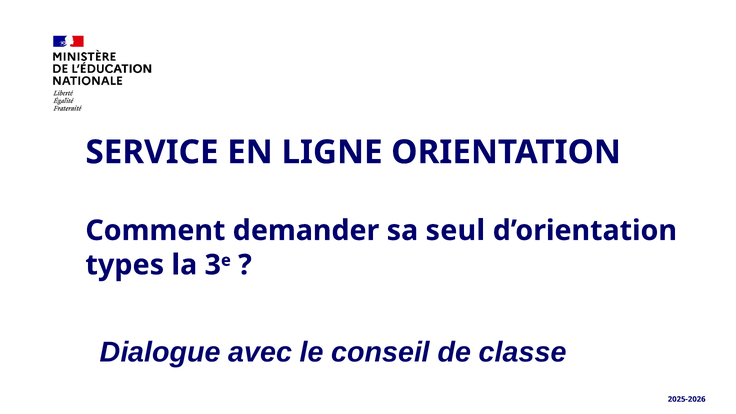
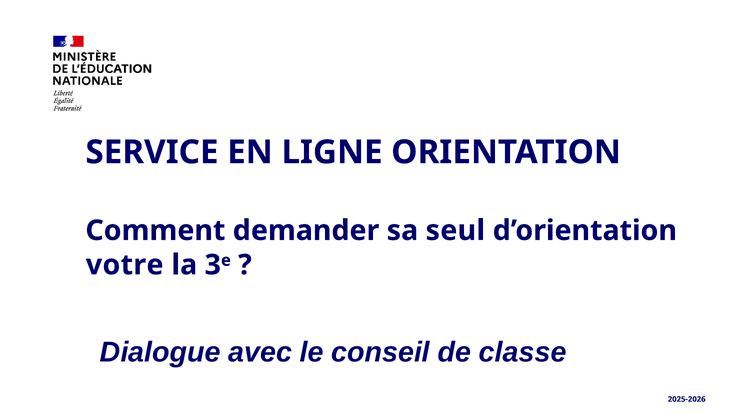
types: types -> votre (125, 265)
